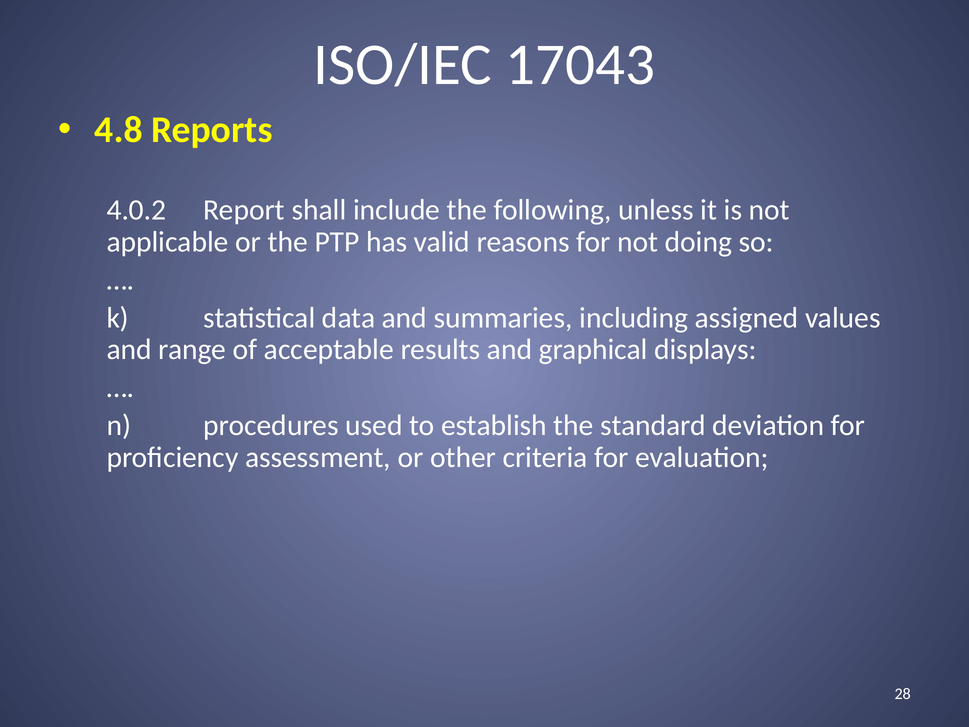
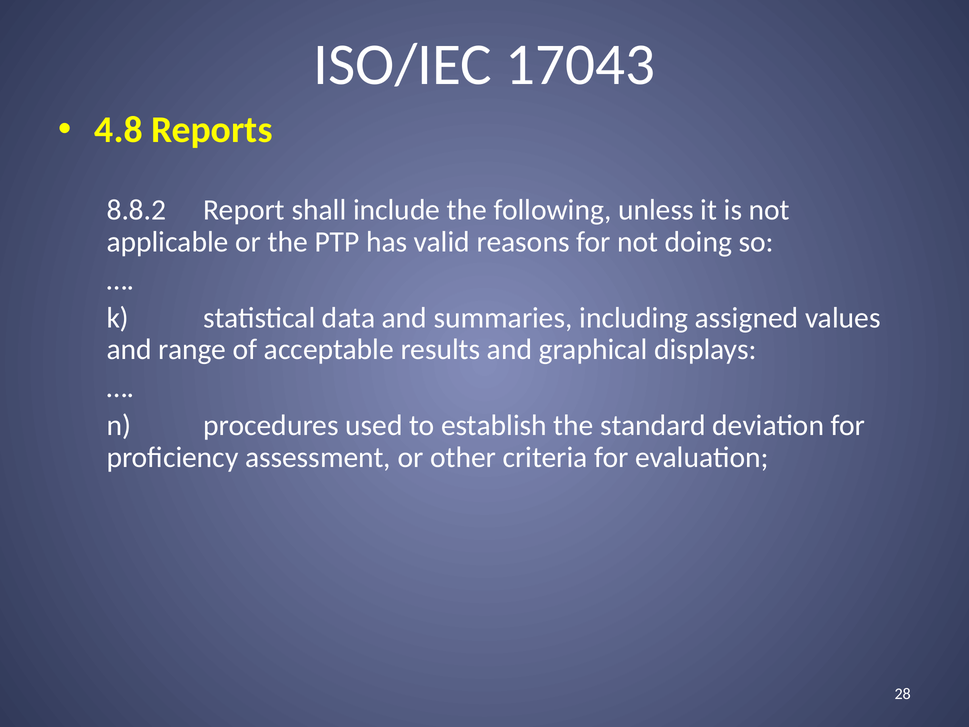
4.0.2: 4.0.2 -> 8.8.2 (136, 210)
